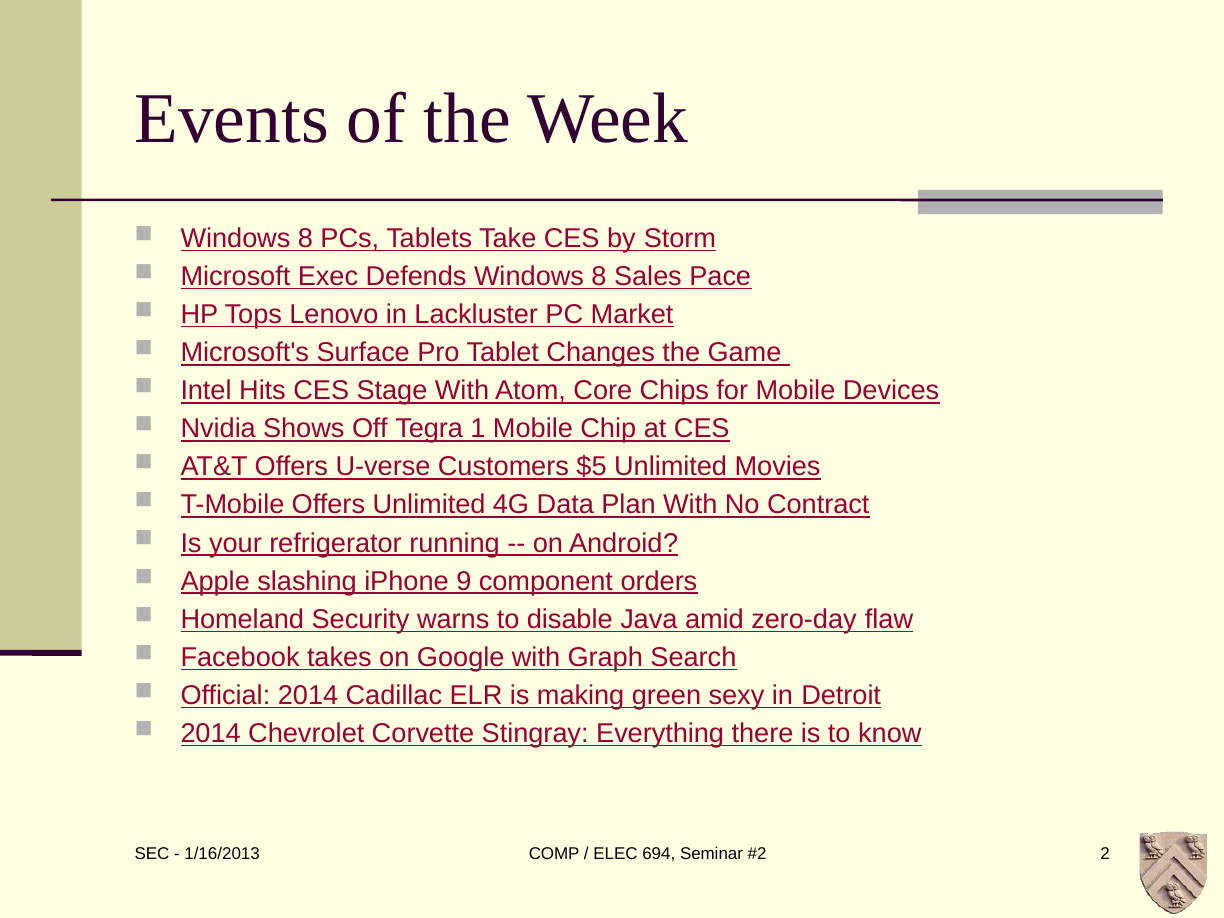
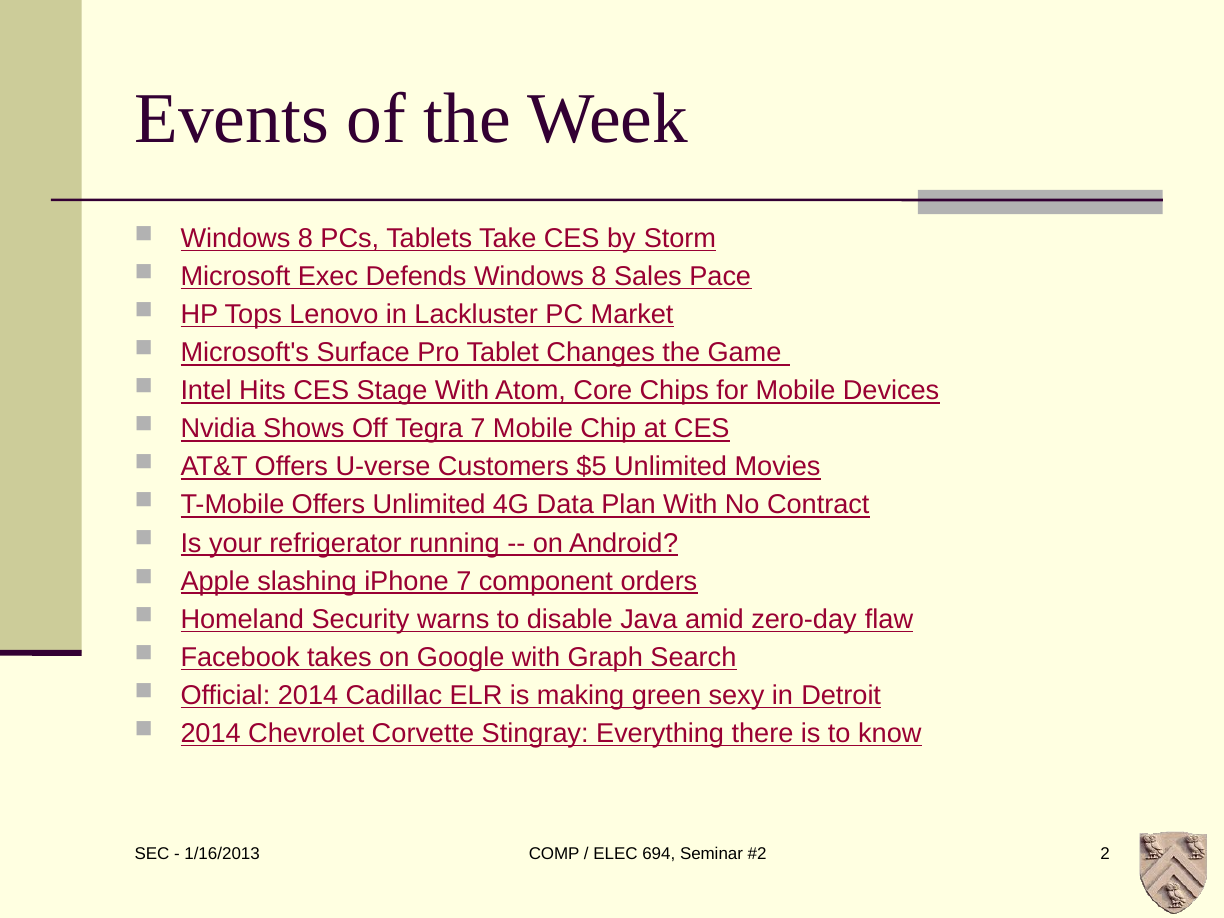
Tegra 1: 1 -> 7 (478, 429)
iPhone 9: 9 -> 7 (464, 581)
